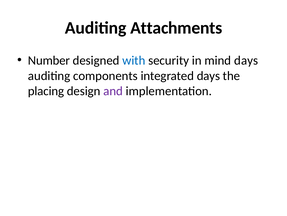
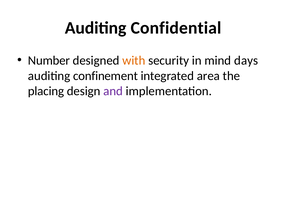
Attachments: Attachments -> Confidential (176, 28)
with colour: blue -> orange (134, 60)
components: components -> confinement (105, 76)
integrated days: days -> area (208, 76)
